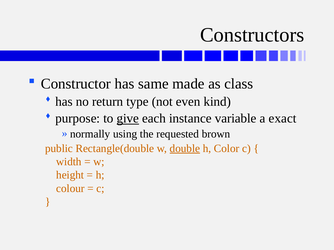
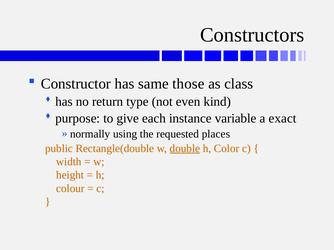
made: made -> those (188, 84)
give underline: present -> none (128, 119)
brown: brown -> places (216, 134)
